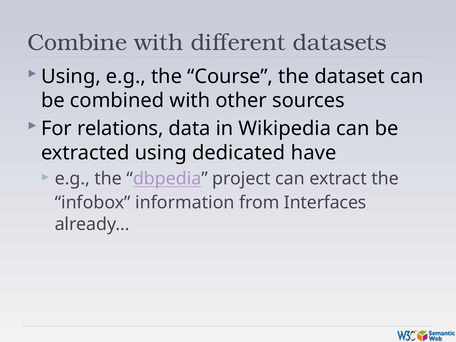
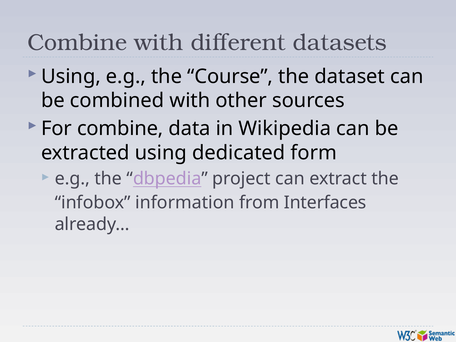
For relations: relations -> combine (120, 129)
have: have -> form (314, 153)
